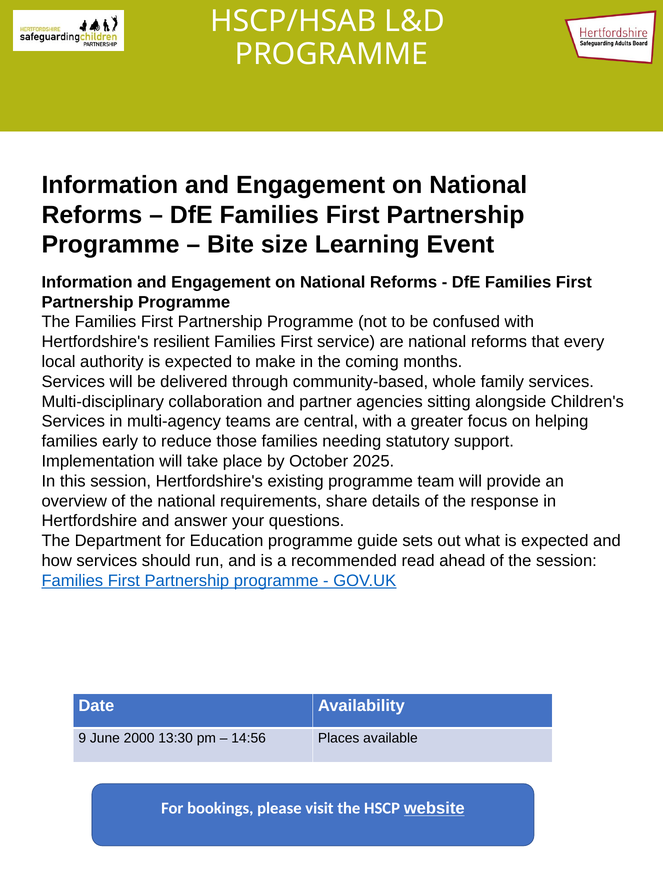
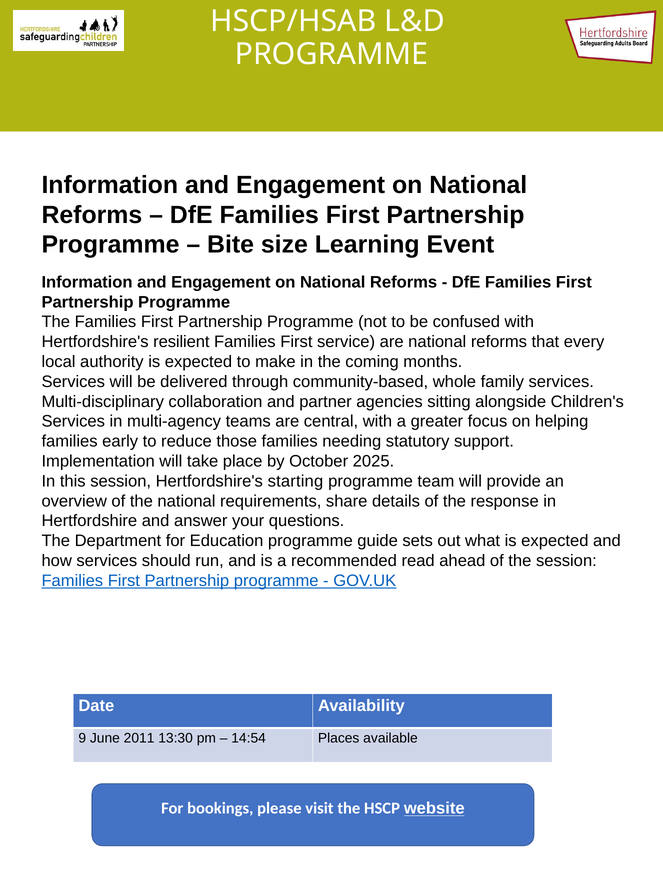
existing: existing -> starting (295, 481)
2000: 2000 -> 2011 (139, 738)
14:56: 14:56 -> 14:54 (249, 738)
